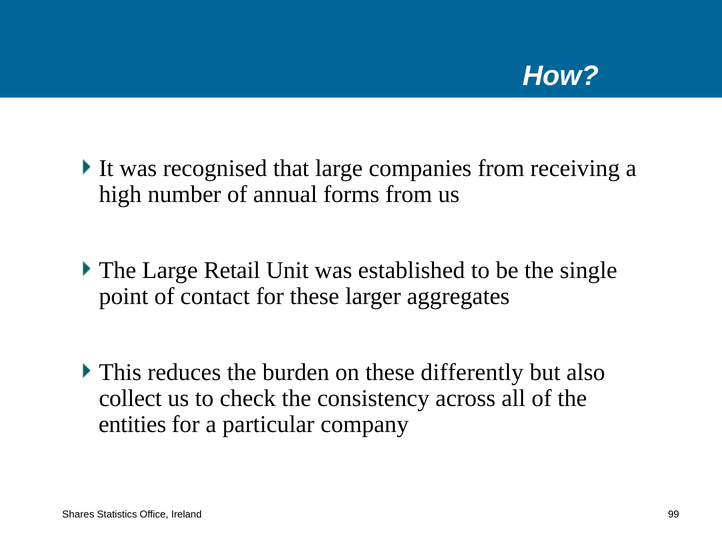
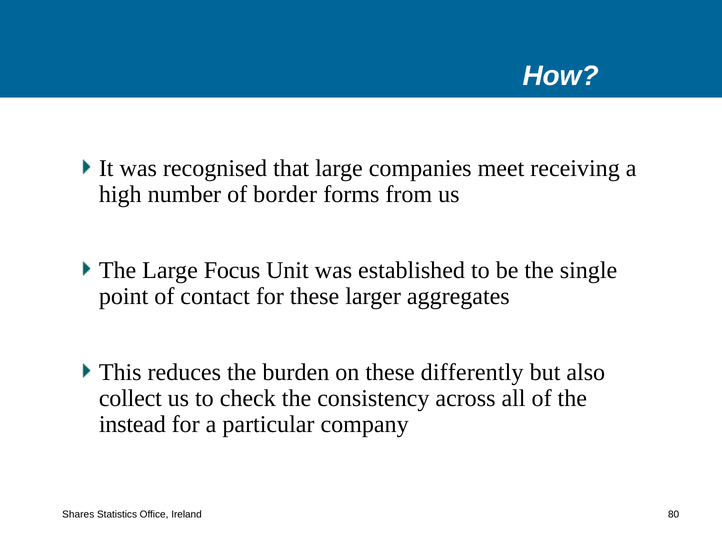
companies from: from -> meet (501, 169)
annual: annual -> border (285, 195)
Retail: Retail -> Focus (232, 271)
entities: entities -> instead (132, 425)
99: 99 -> 80 (674, 515)
